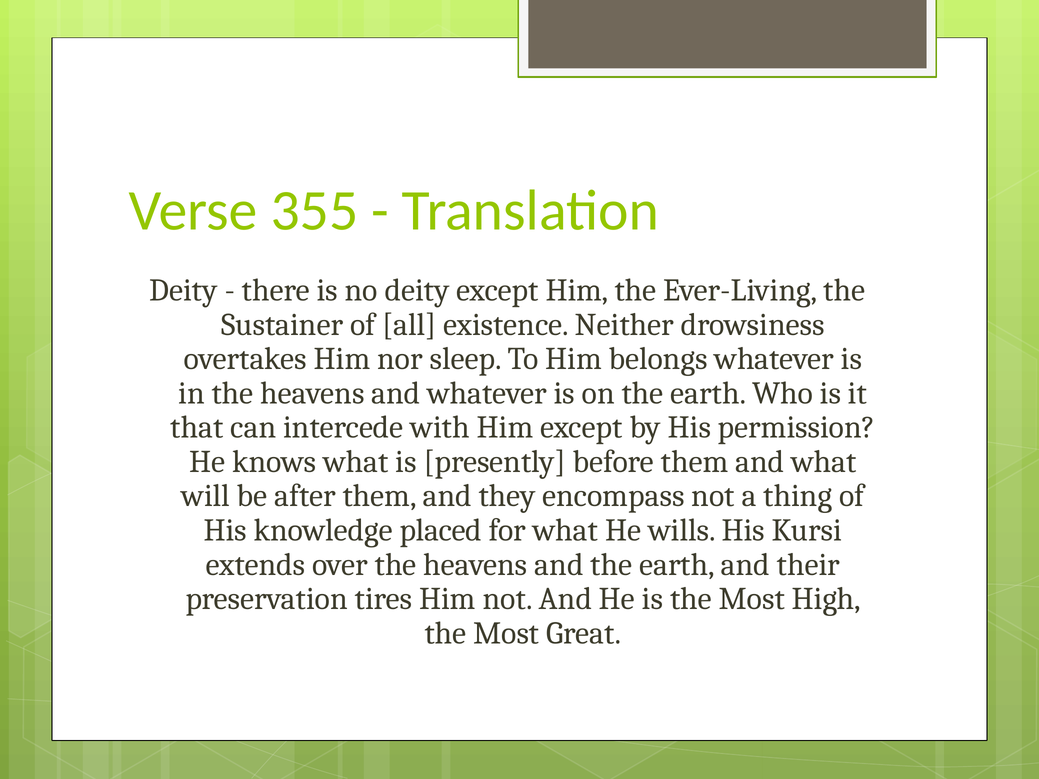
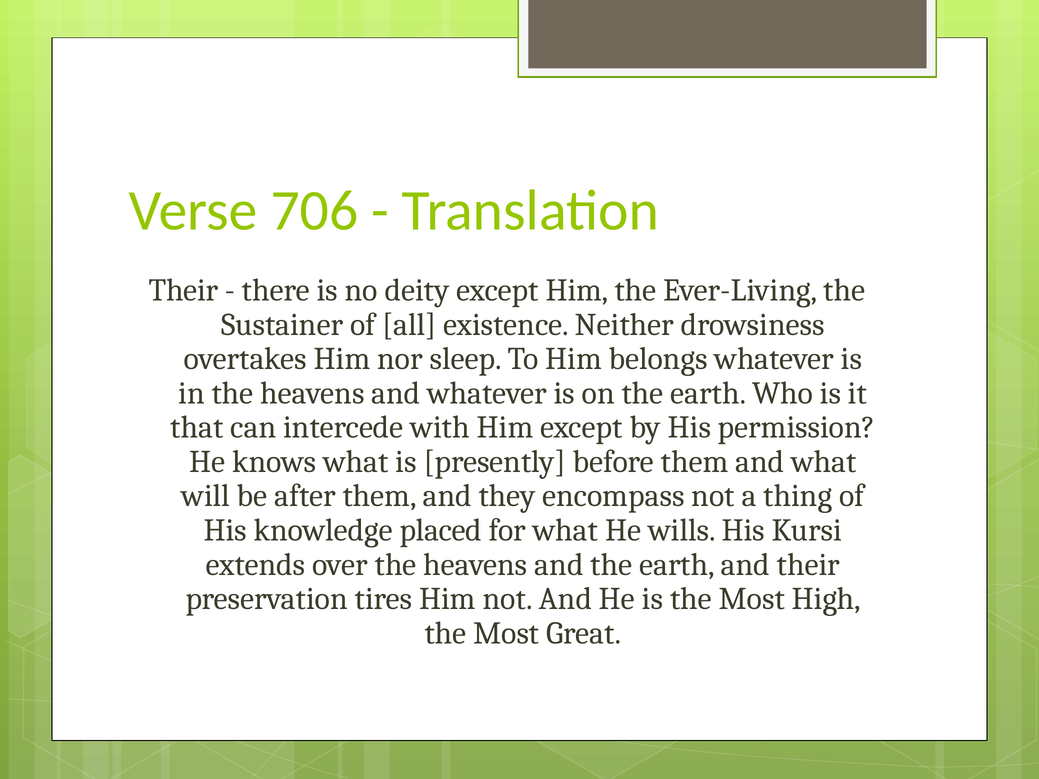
355: 355 -> 706 (314, 211)
Deity: Deity -> Their (184, 291)
